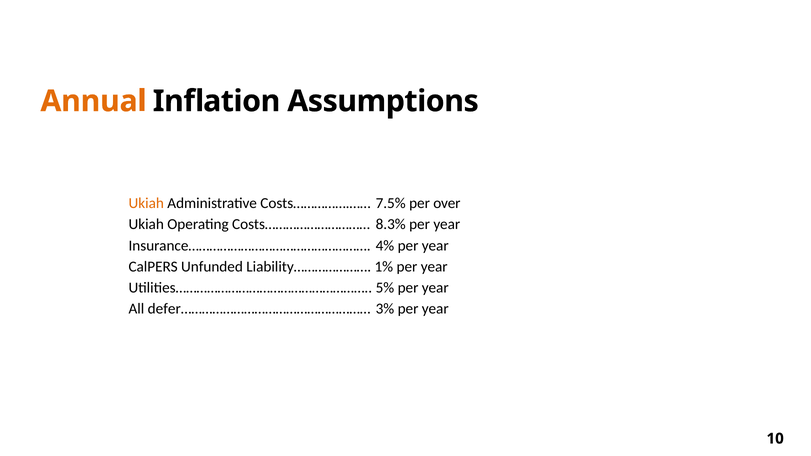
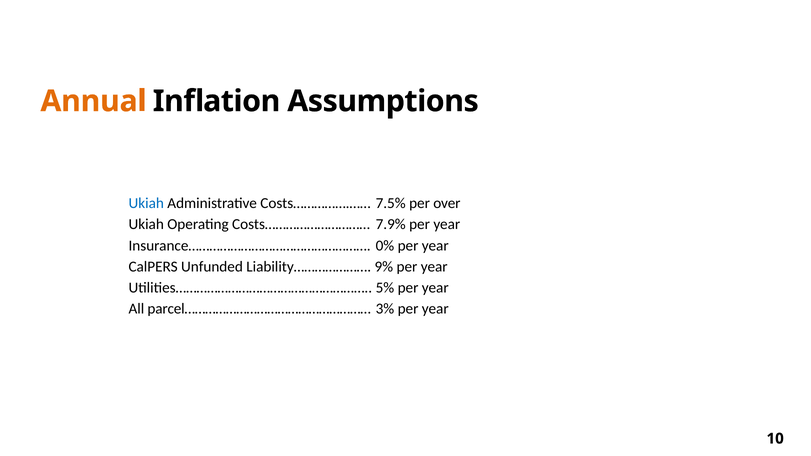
Ukiah colour: orange -> blue (146, 203)
8.3%: 8.3% -> 7.9% (391, 225)
4%: 4% -> 0% (385, 246)
1%: 1% -> 9% (384, 267)
defer………………………………………………: defer……………………………………………… -> parcel……………………………………………… (259, 309)
